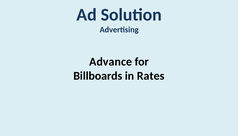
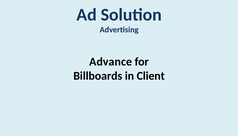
Rates: Rates -> Client (151, 76)
